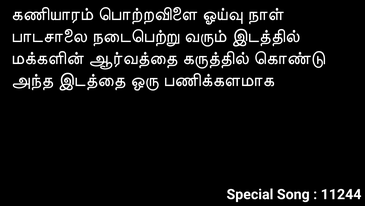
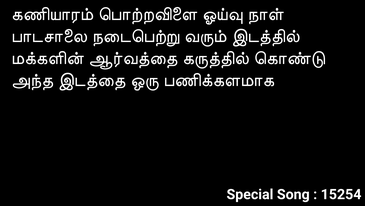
11244: 11244 -> 15254 (341, 194)
